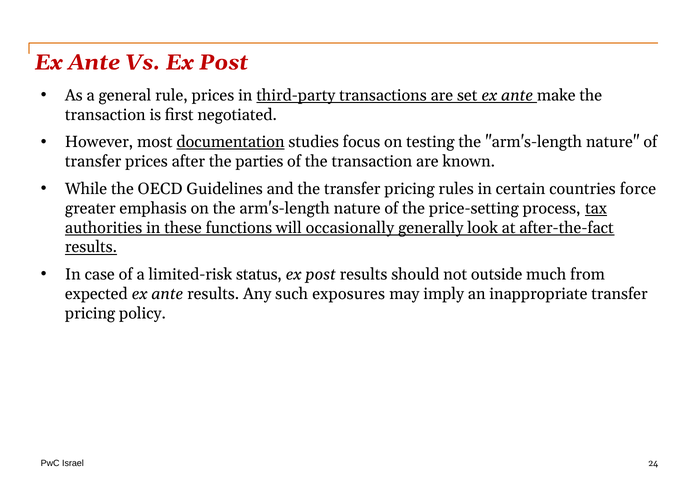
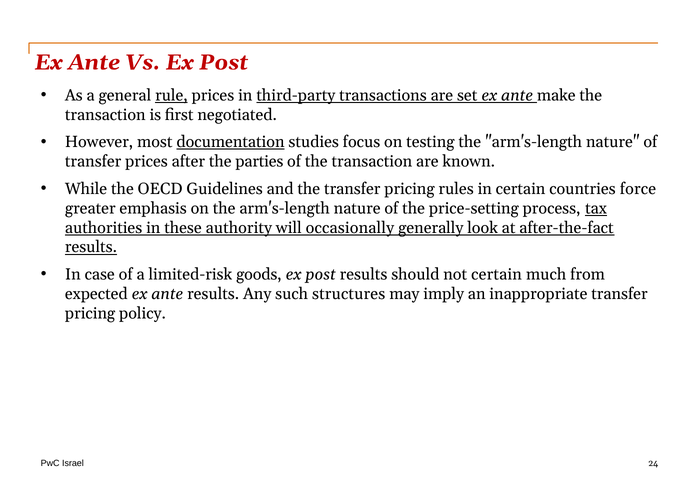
rule underline: none -> present (171, 95)
functions: functions -> authority (239, 228)
status: status -> goods (259, 274)
not outside: outside -> certain (496, 274)
exposures: exposures -> structures (349, 294)
